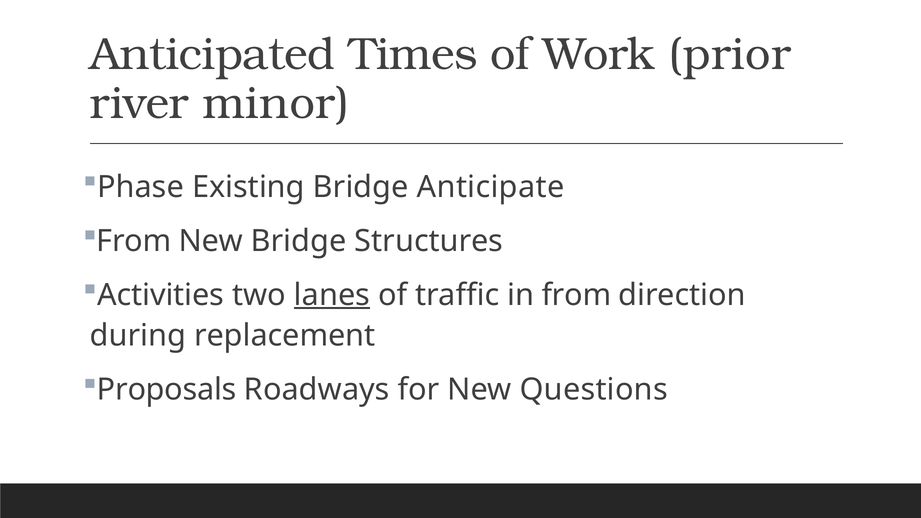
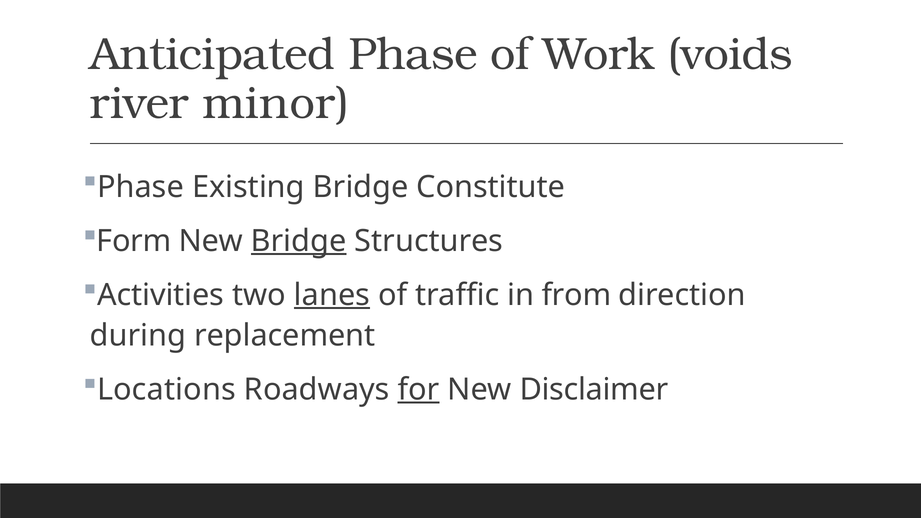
Anticipated Times: Times -> Phase (413, 54)
prior: prior -> voids (730, 54)
Anticipate: Anticipate -> Constitute (491, 187)
From: From -> Form (134, 241)
Bridge underline: none -> present (299, 241)
Proposals: Proposals -> Locations (166, 389)
for underline: none -> present (418, 389)
Questions: Questions -> Disclaimer (594, 389)
